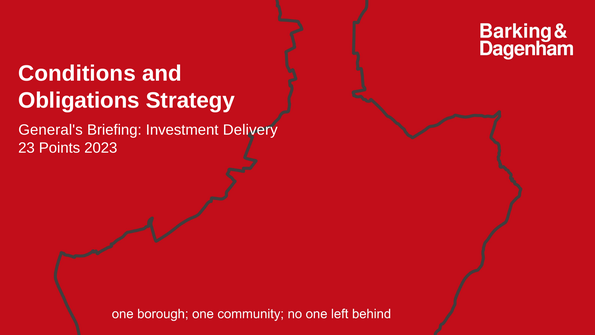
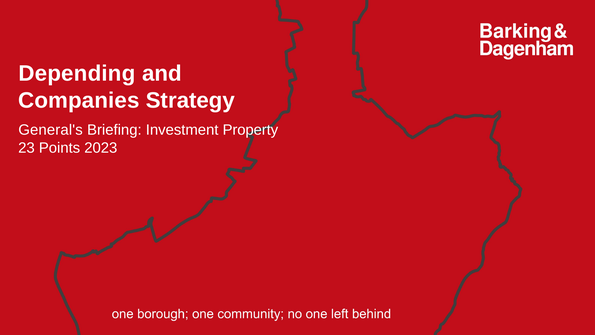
Conditions: Conditions -> Depending (77, 73)
Obligations: Obligations -> Companies (79, 100)
Delivery: Delivery -> Property (250, 130)
